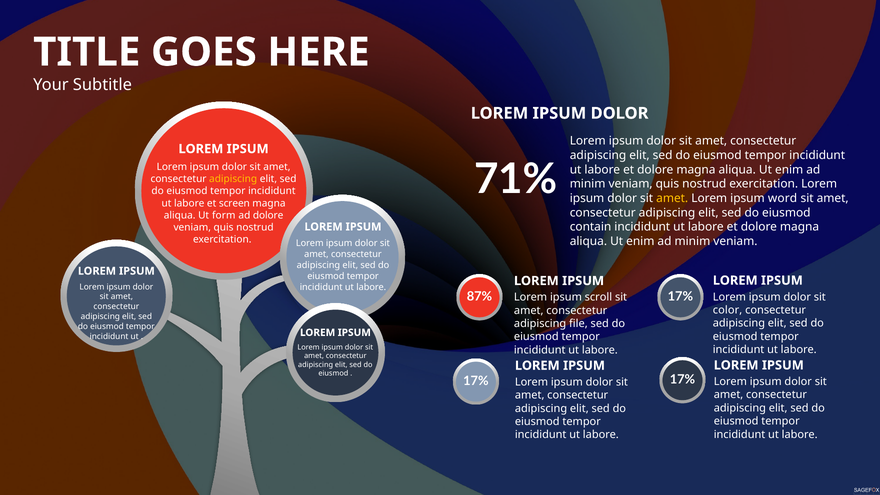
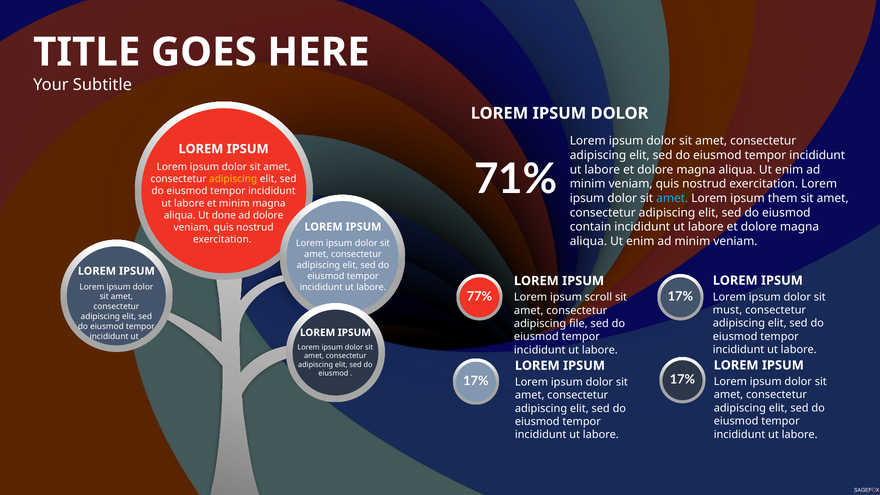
amet colour: yellow -> light blue (672, 198)
word: word -> them (783, 198)
et screen: screen -> minim (234, 203)
form: form -> done (224, 215)
87%: 87% -> 77% (479, 297)
color: color -> must (728, 310)
